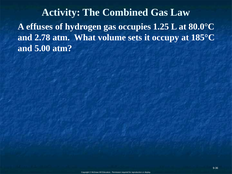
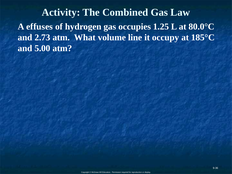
2.78: 2.78 -> 2.73 (42, 37)
sets: sets -> line (135, 37)
